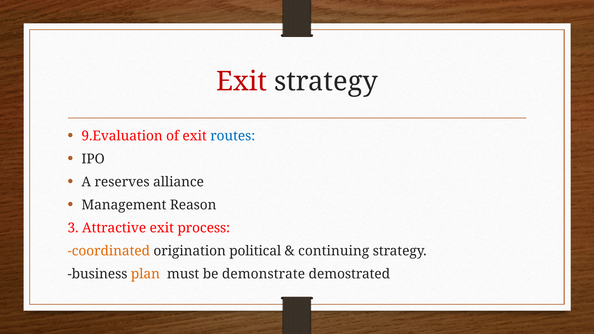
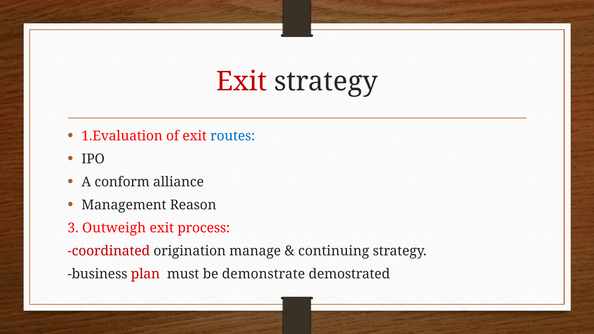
9.Evaluation: 9.Evaluation -> 1.Evaluation (122, 136)
reserves: reserves -> conform (122, 182)
Attractive: Attractive -> Outweigh (114, 228)
coordinated colour: orange -> red (109, 251)
political: political -> manage (255, 251)
plan colour: orange -> red (145, 274)
